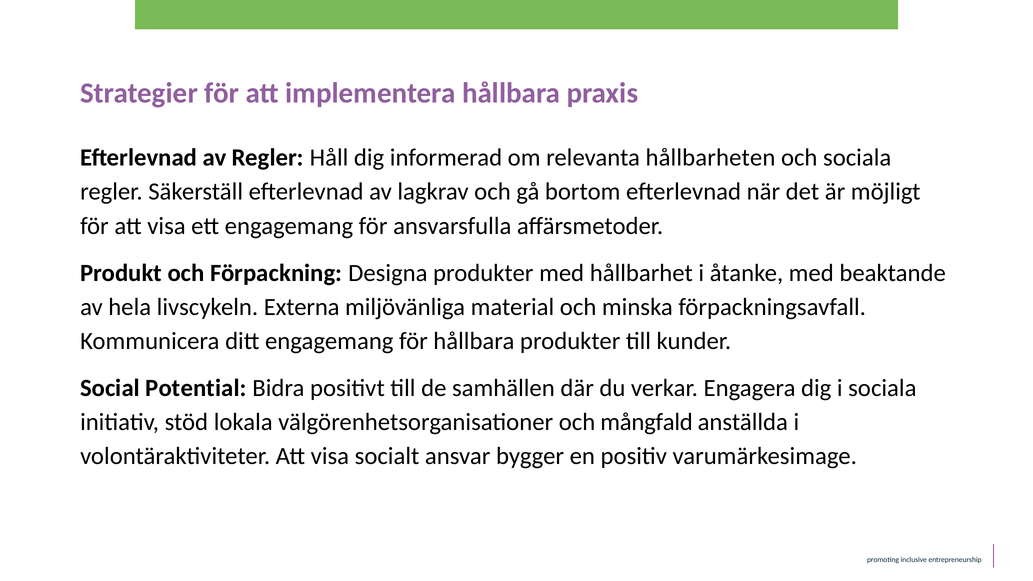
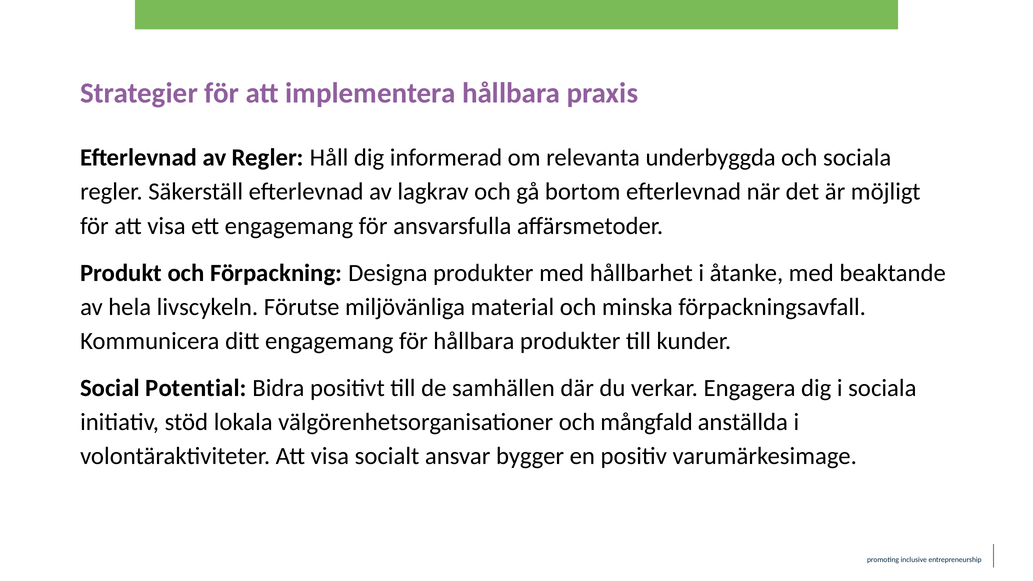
hållbarheten: hållbarheten -> underbyggda (711, 158)
Externa: Externa -> Förutse (302, 307)
